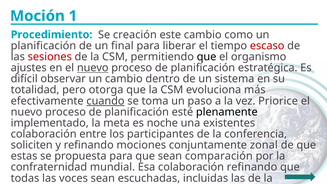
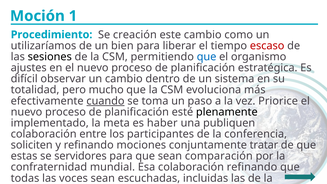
planificación: planificación -> utilizaríamos (43, 46)
final: final -> bien (122, 46)
sesiones colour: red -> black (50, 57)
que colour: black -> blue (207, 57)
nuevo underline: present -> none (93, 68)
pero otorga: otorga -> mucho (106, 90)
noche: noche -> haber (162, 123)
existentes: existentes -> publiquen (229, 123)
zonal: zonal -> tratar (264, 145)
propuesta: propuesta -> servidores (80, 156)
